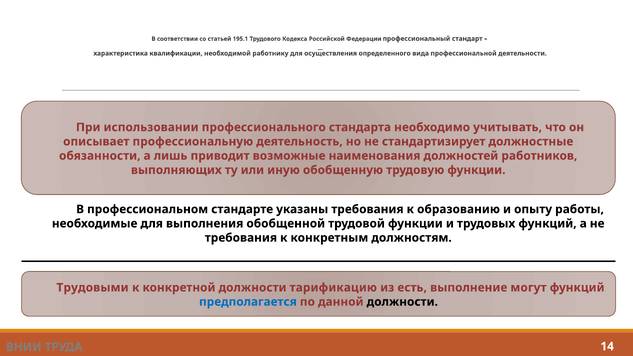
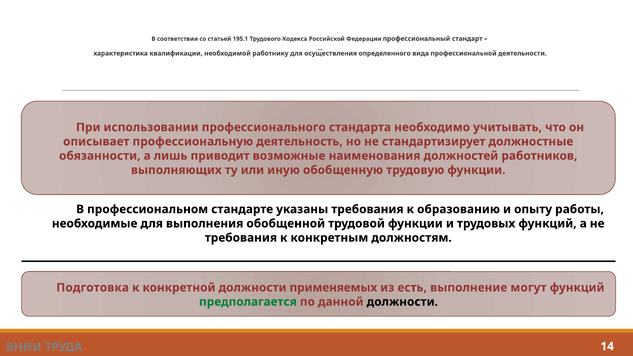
Трудовыми: Трудовыми -> Подготовка (93, 288)
тарификацию: тарификацию -> применяемых (333, 288)
предполагается colour: blue -> green (248, 302)
